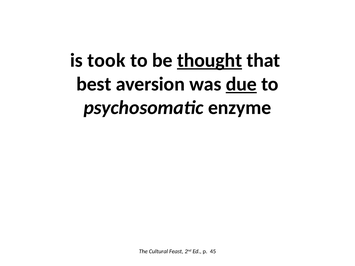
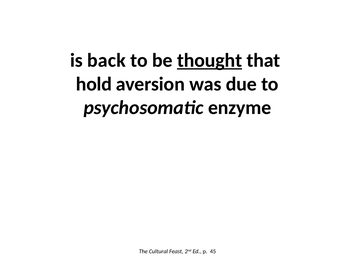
took: took -> back (106, 60)
best: best -> hold (94, 84)
due underline: present -> none (241, 84)
